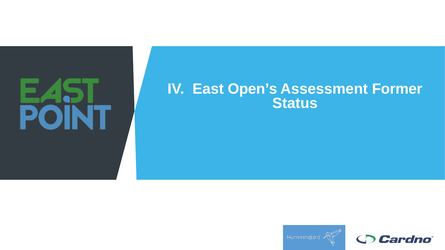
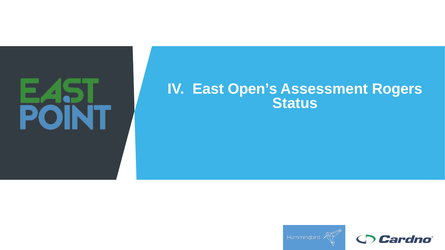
Former: Former -> Rogers (397, 89)
